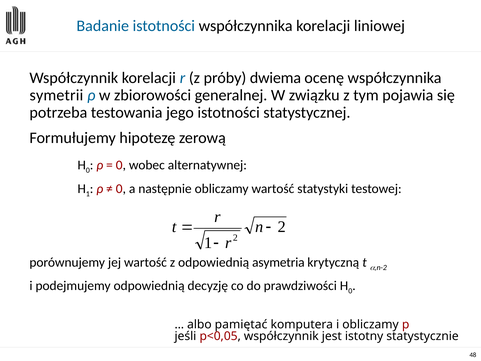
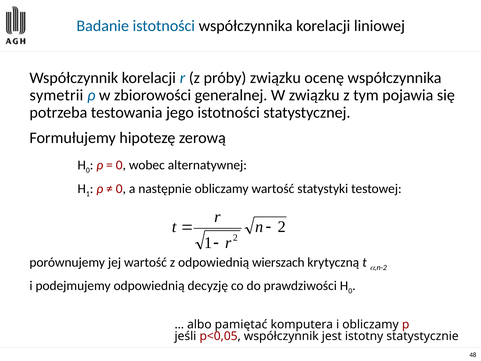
próby dwiema: dwiema -> związku (275, 78)
asymetria: asymetria -> wierszach (278, 262)
